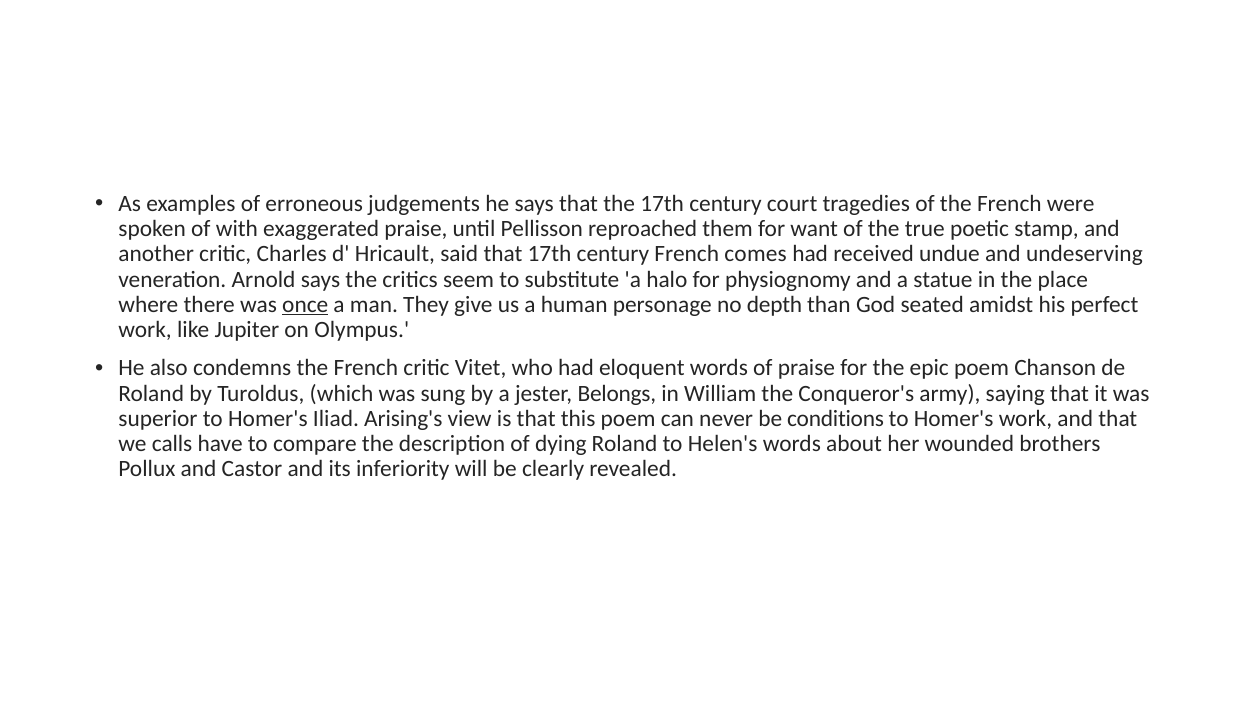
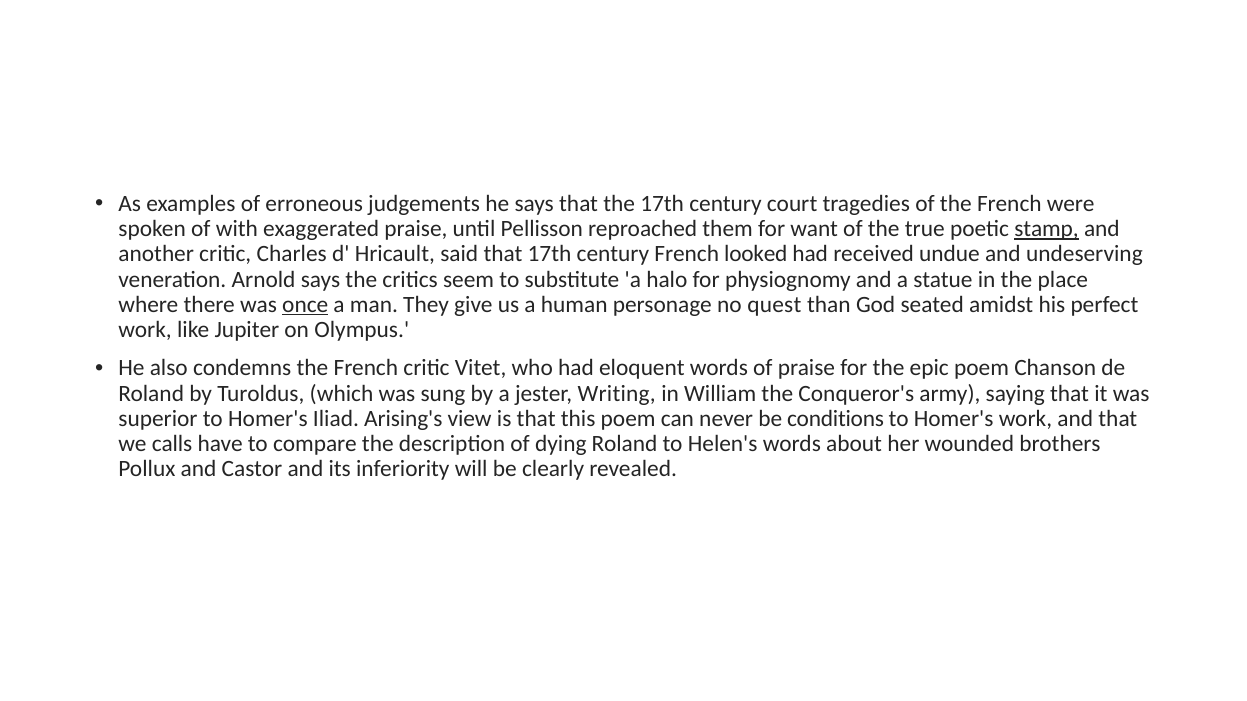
stamp underline: none -> present (1047, 229)
comes: comes -> looked (756, 254)
depth: depth -> quest (774, 305)
Belongs: Belongs -> Writing (617, 394)
